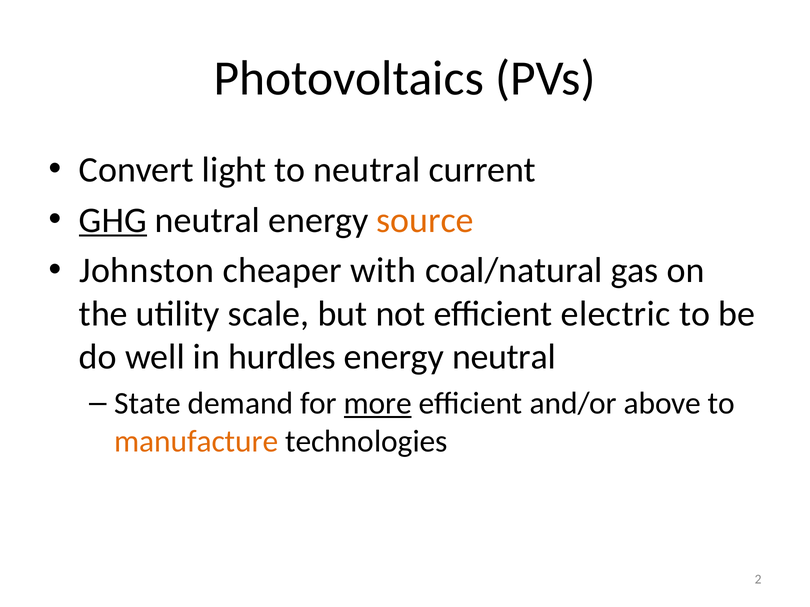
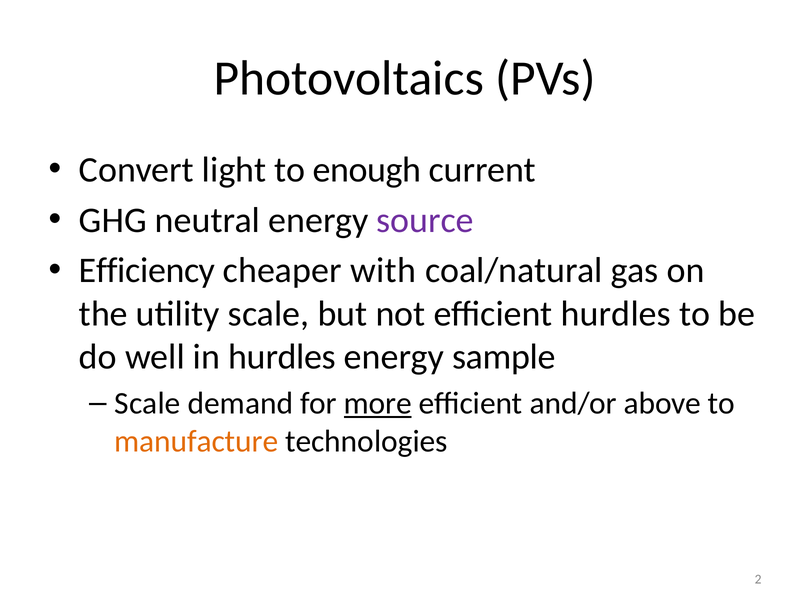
to neutral: neutral -> enough (367, 170)
GHG underline: present -> none (113, 220)
source colour: orange -> purple (425, 220)
Johnston: Johnston -> Efficiency (147, 271)
efficient electric: electric -> hurdles (616, 314)
energy neutral: neutral -> sample (504, 357)
State: State -> Scale (148, 404)
